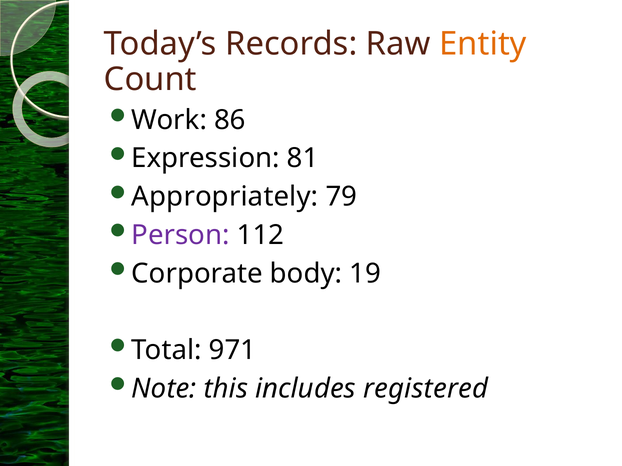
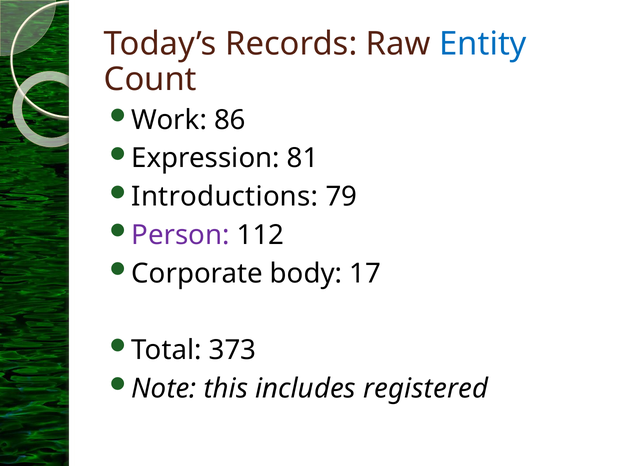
Entity colour: orange -> blue (483, 44)
Appropriately: Appropriately -> Introductions (225, 197)
19: 19 -> 17 (365, 274)
971: 971 -> 373 (233, 350)
